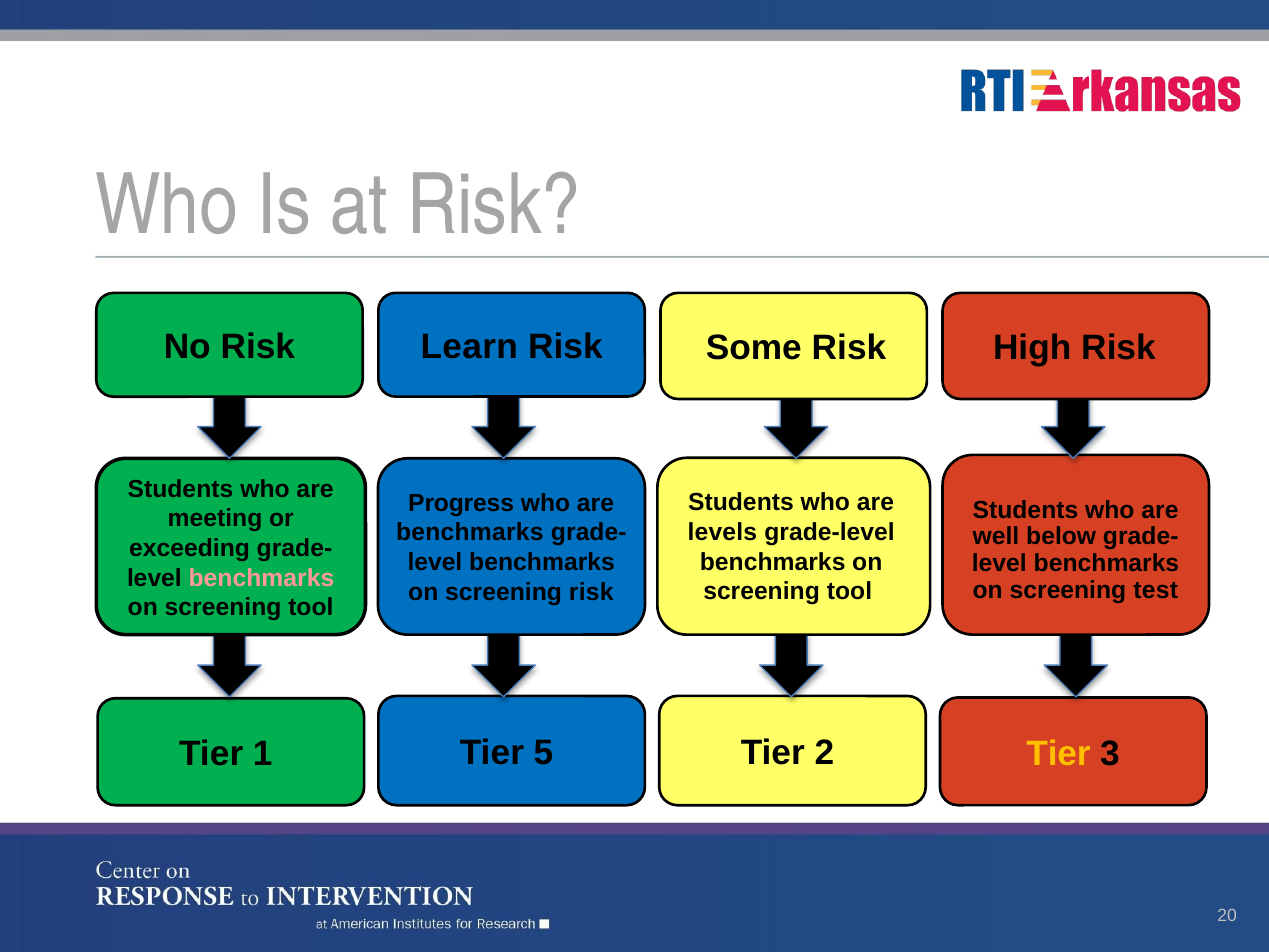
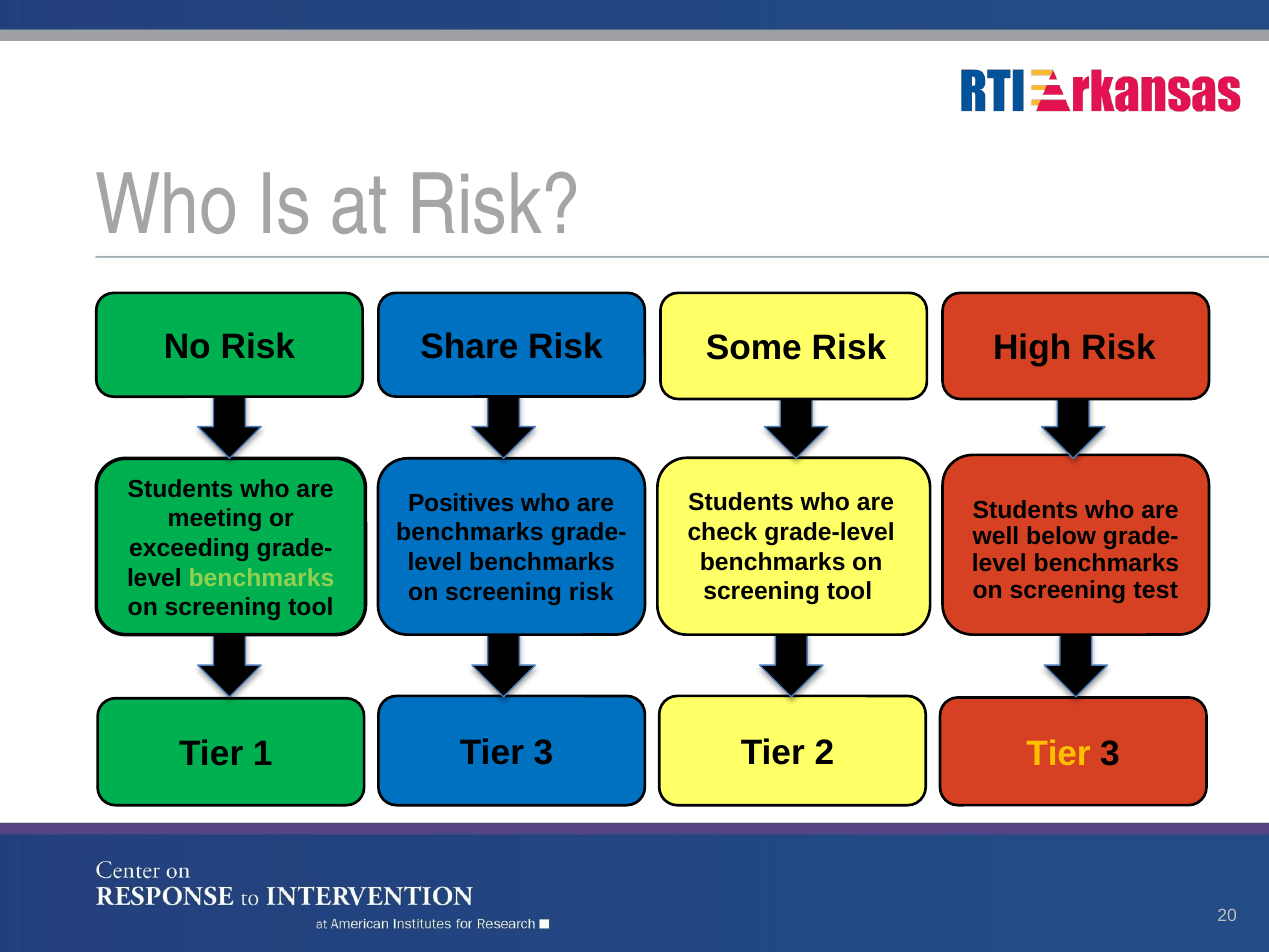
Learn: Learn -> Share (469, 347)
Progress: Progress -> Positives (461, 503)
levels: levels -> check (722, 532)
benchmarks colour: pink -> light green (261, 578)
1 Tier 5: 5 -> 3 (544, 753)
